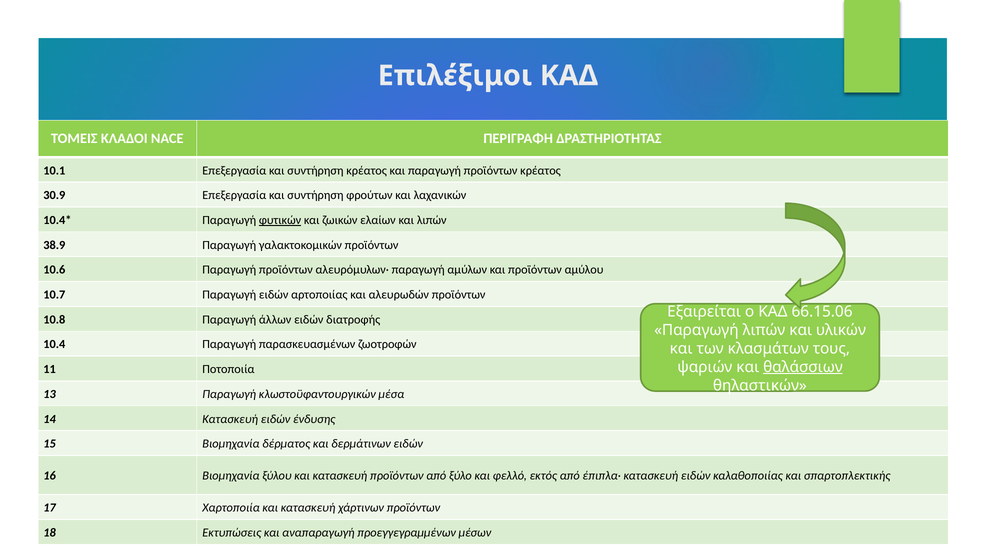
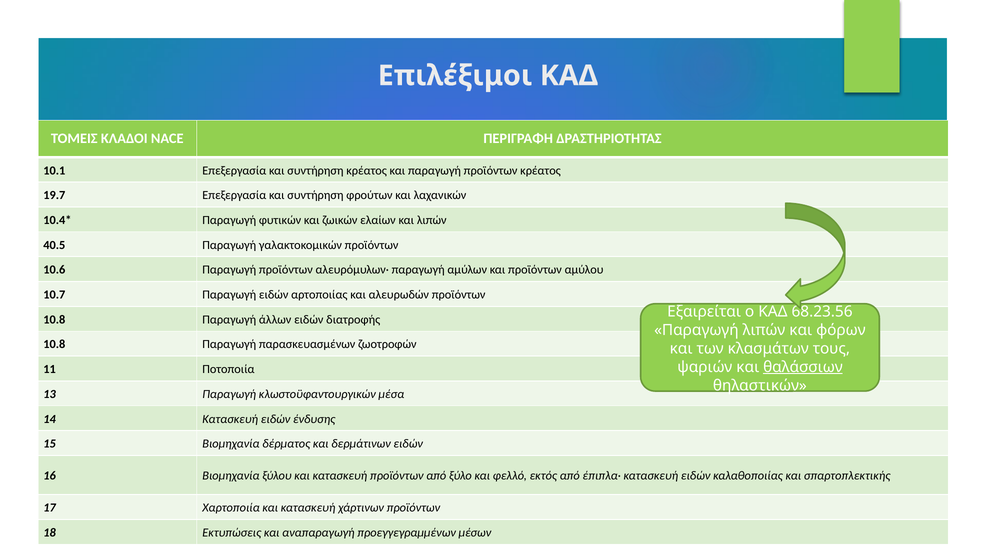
30.9: 30.9 -> 19.7 (54, 195)
φυτικών underline: present -> none (280, 220)
38.9: 38.9 -> 40.5 (54, 245)
66.15.06: 66.15.06 -> 68.23.56 (822, 311)
υλικών: υλικών -> φόρων (841, 330)
10.4: 10.4 -> 10.8 (54, 344)
